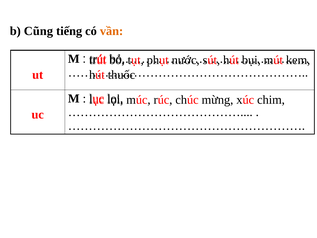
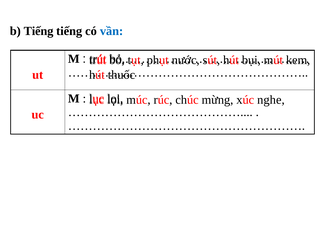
b Cũng: Cũng -> Tiếng (39, 31)
vần colour: orange -> blue (112, 31)
chim: chim -> nghe (271, 100)
